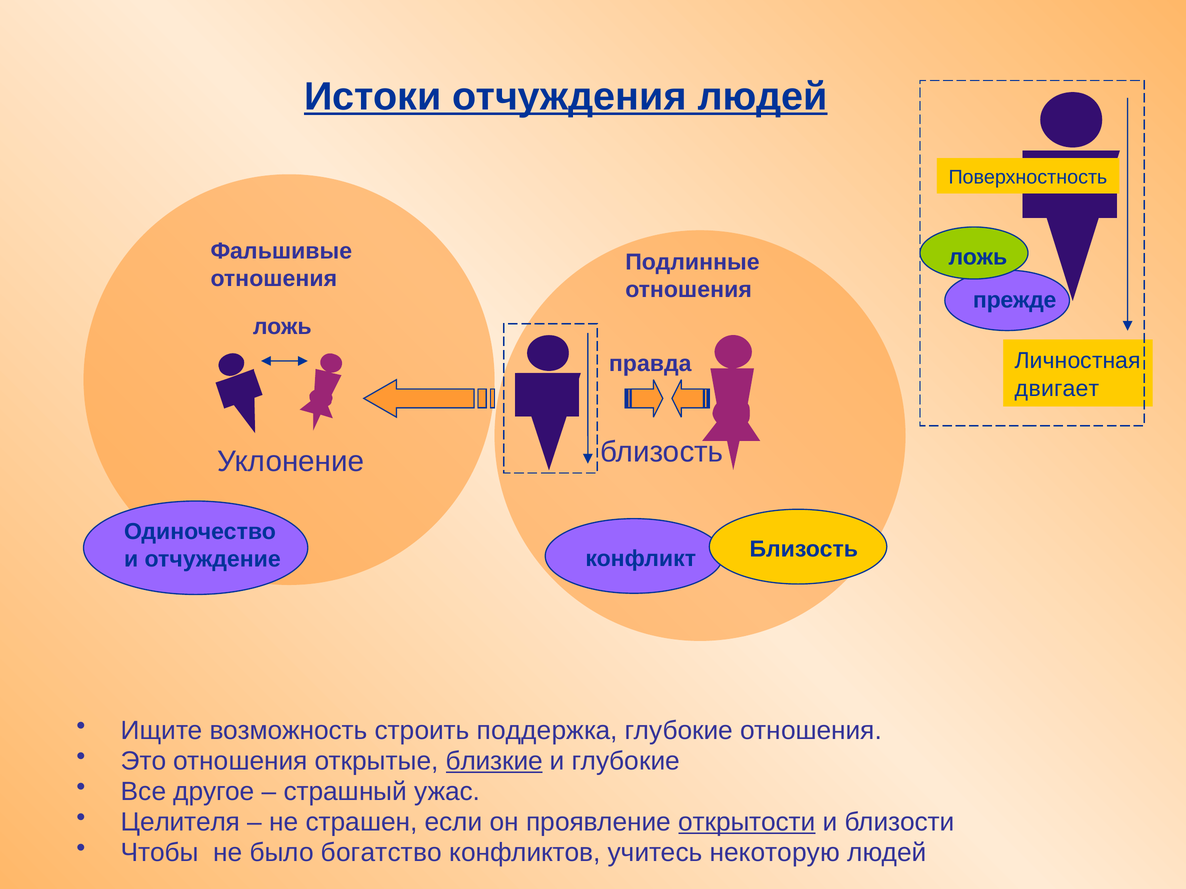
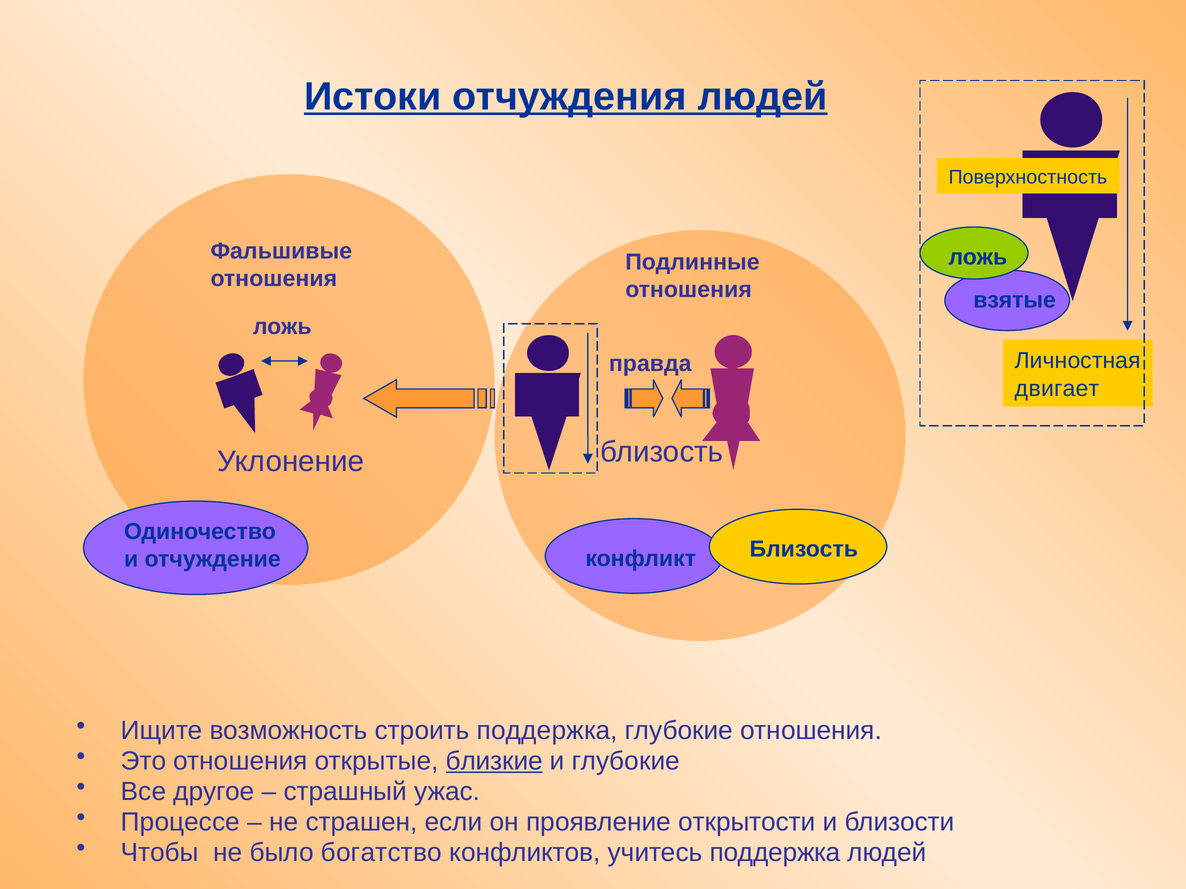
прежде: прежде -> взятые (1015, 300)
Целителя: Целителя -> Процессе (180, 823)
открытости underline: present -> none (747, 823)
учитесь некоторую: некоторую -> поддержка (775, 853)
